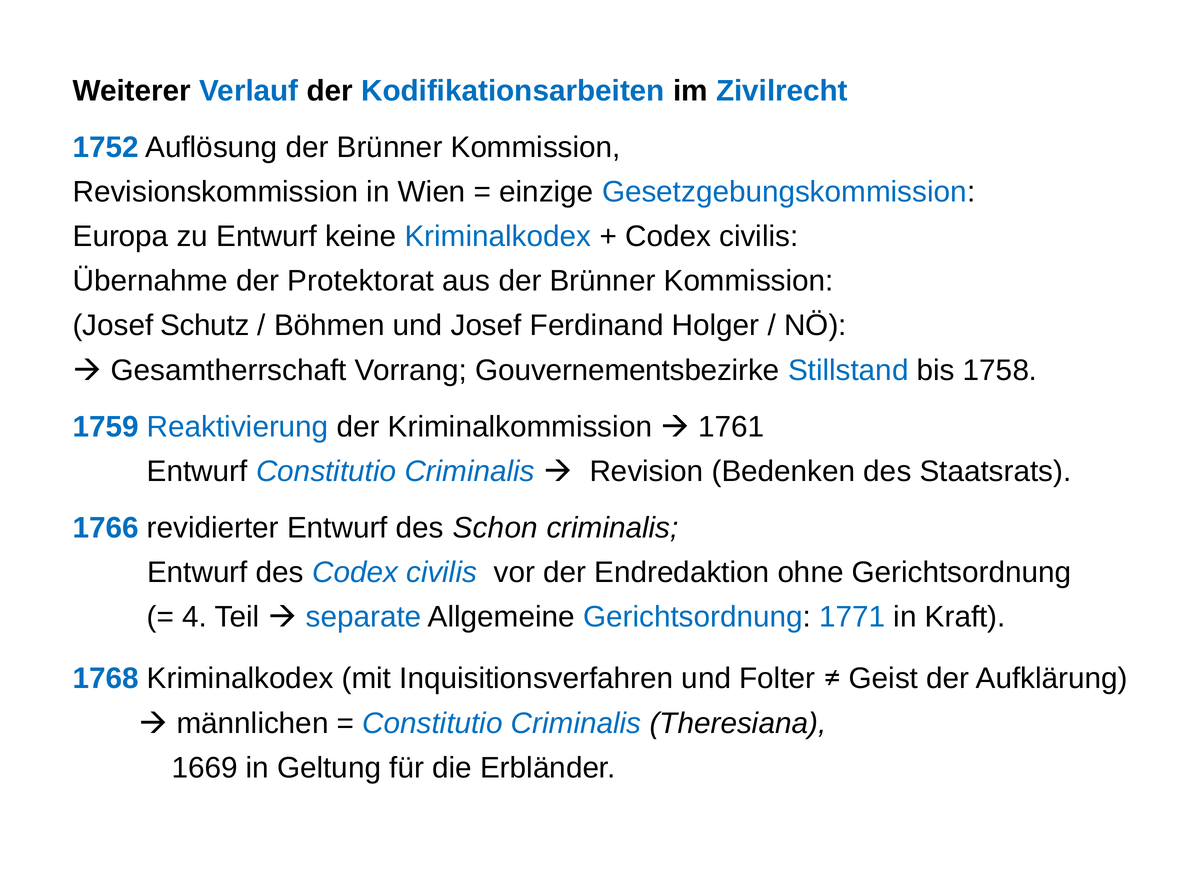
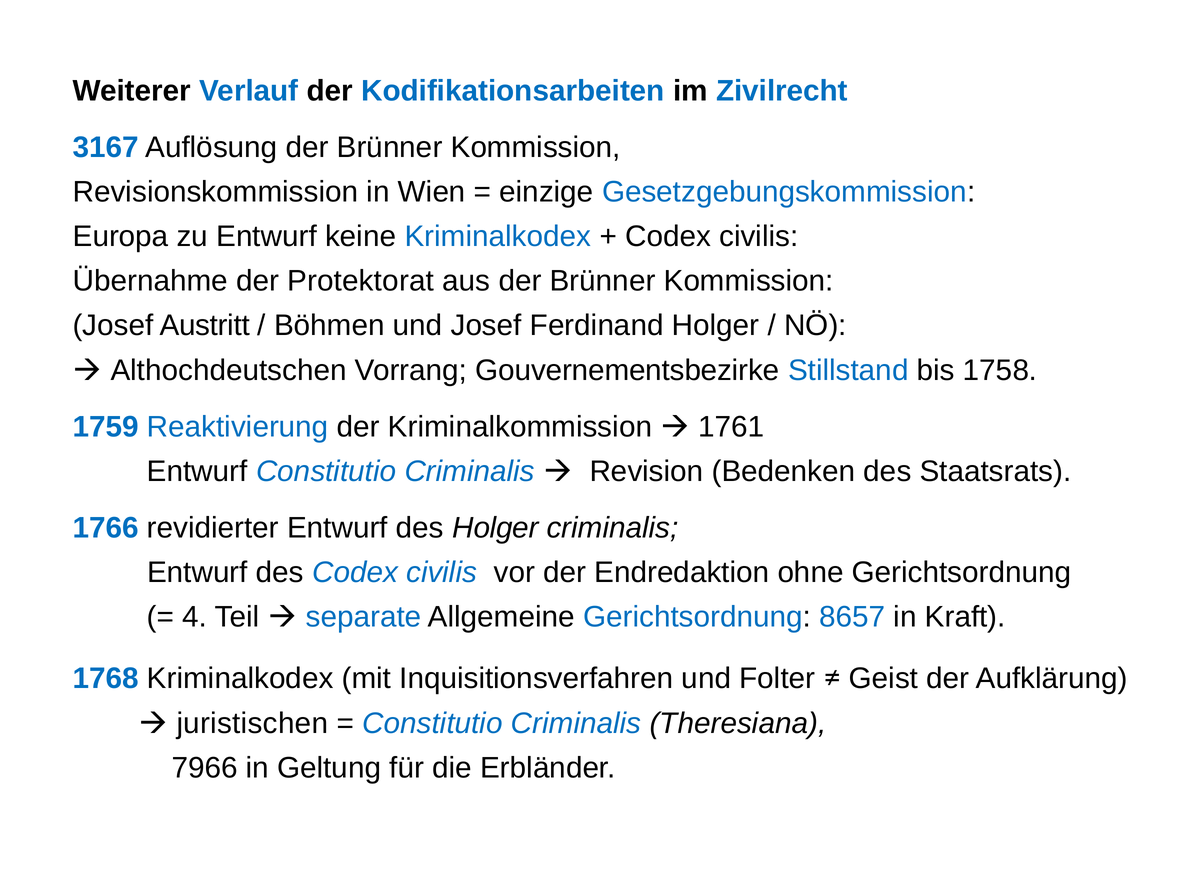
1752: 1752 -> 3167 (106, 147)
Schutz: Schutz -> Austritt (205, 326)
Gesamtherrschaft: Gesamtherrschaft -> Althochdeutschen (229, 370)
des Schon: Schon -> Holger (496, 528)
1771: 1771 -> 8657 (852, 617)
männlichen: männlichen -> juristischen (252, 723)
1669: 1669 -> 7966 (205, 768)
